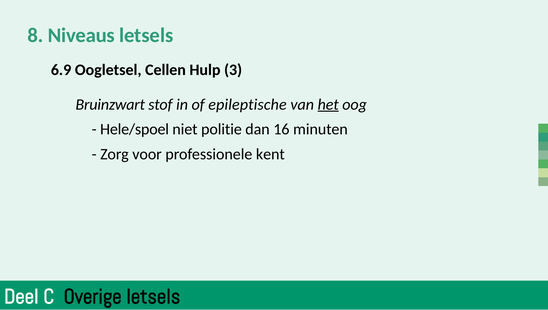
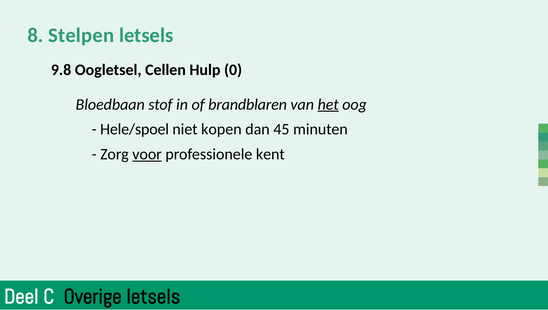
Niveaus: Niveaus -> Stelpen (81, 35)
6.9: 6.9 -> 9.8 (61, 70)
3: 3 -> 0 (233, 70)
Bruinzwart: Bruinzwart -> Bloedbaan (110, 104)
epileptische: epileptische -> brandblaren (248, 104)
politie: politie -> kopen (221, 129)
16: 16 -> 45 (281, 129)
voor underline: none -> present (147, 154)
